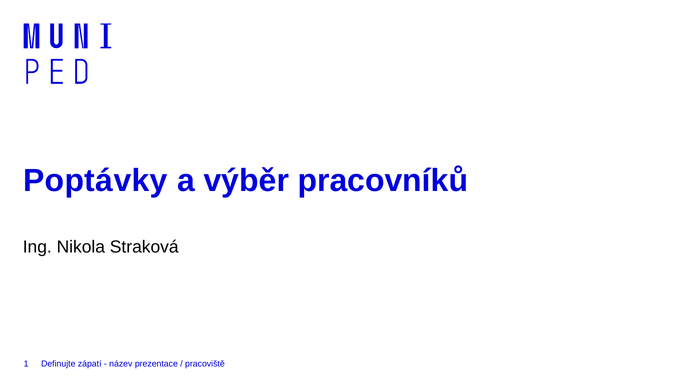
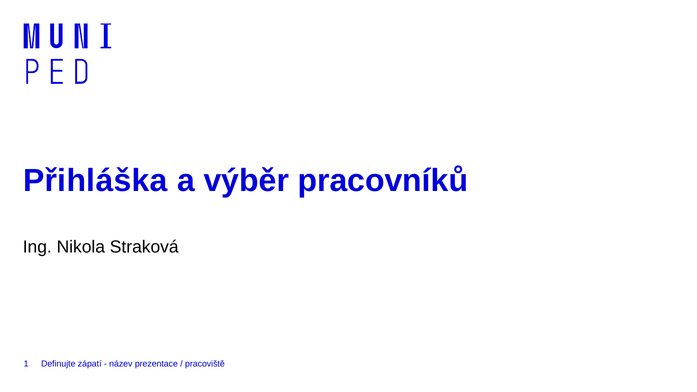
Poptávky: Poptávky -> Přihláška (95, 181)
